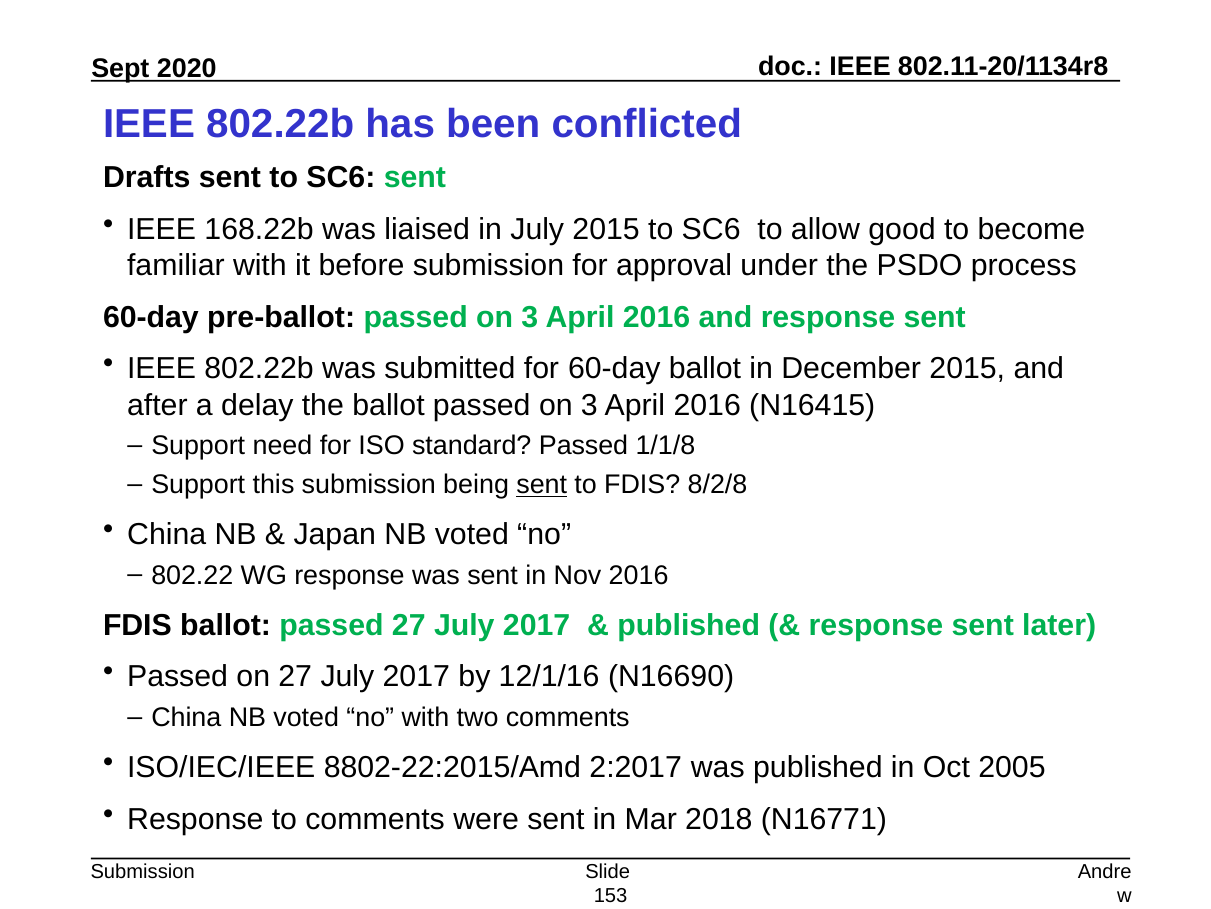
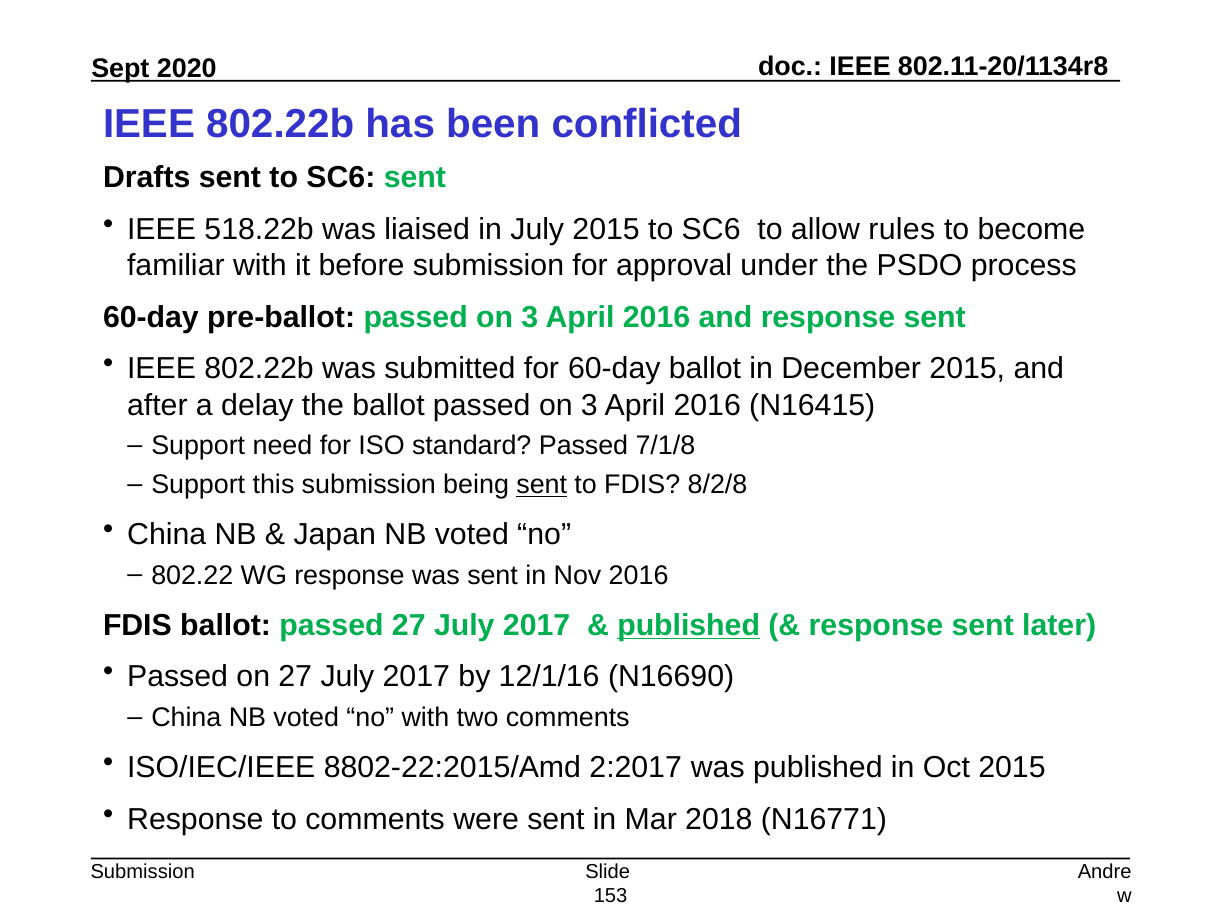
168.22b: 168.22b -> 518.22b (259, 229)
good: good -> rules (902, 229)
1/1/8: 1/1/8 -> 7/1/8 (665, 446)
published underline: none -> present (689, 625)
Oct 2005: 2005 -> 2015 (1012, 767)
